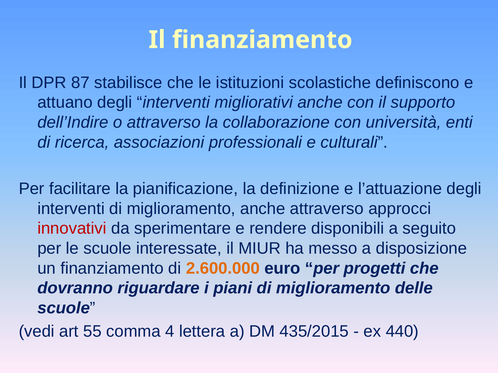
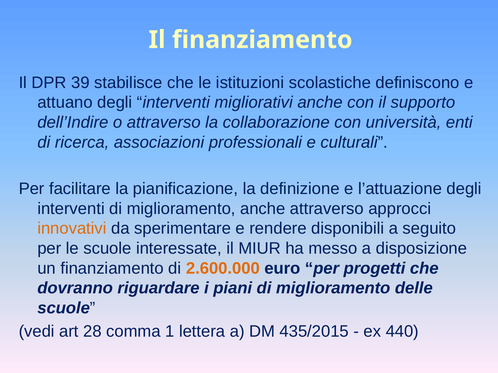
87: 87 -> 39 (80, 83)
innovativi colour: red -> orange (72, 229)
55: 55 -> 28 (92, 332)
4: 4 -> 1 (170, 332)
